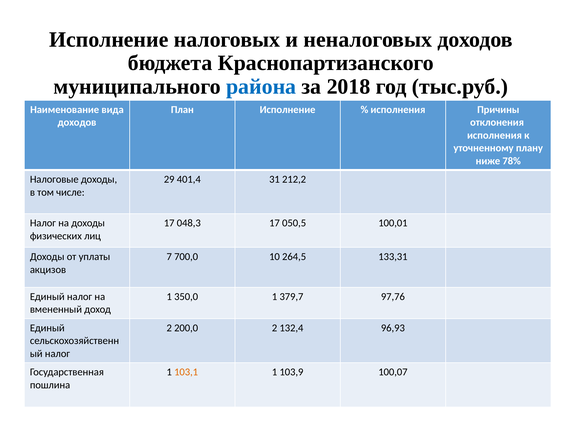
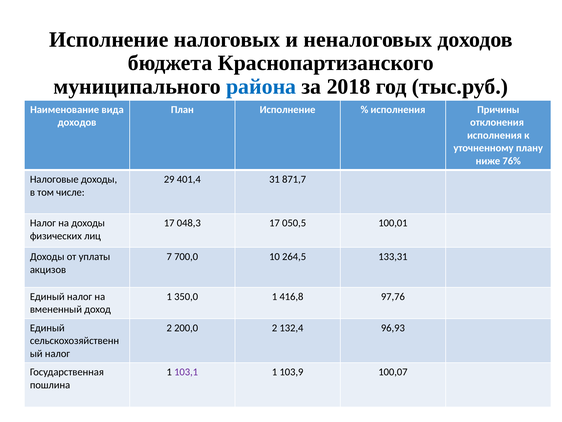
78%: 78% -> 76% (512, 161)
212,2: 212,2 -> 871,7 (294, 179)
379,7: 379,7 -> 416,8 (291, 296)
103,1 colour: orange -> purple (186, 372)
